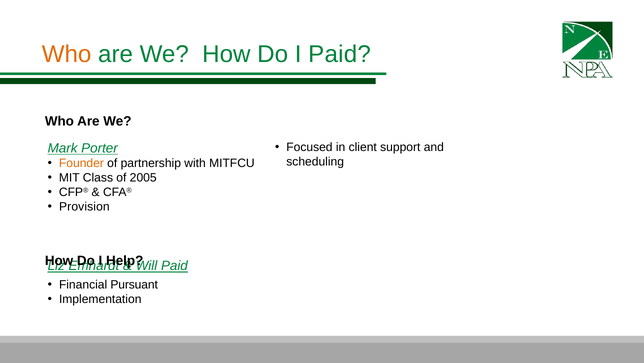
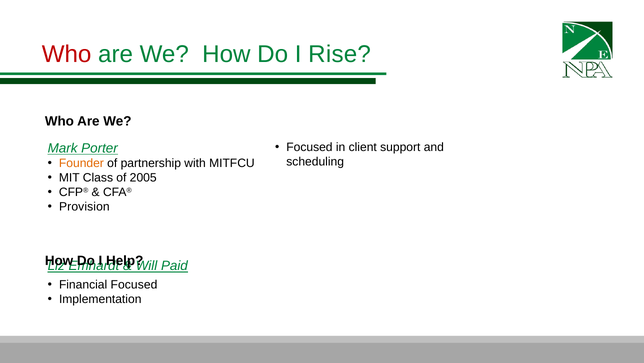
Who colour: orange -> red (67, 54)
I Paid: Paid -> Rise (340, 54)
Financial Pursuant: Pursuant -> Focused (134, 284)
